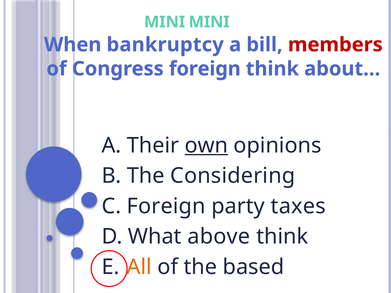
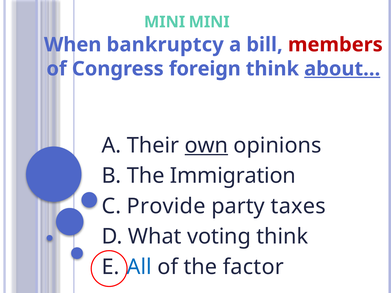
about… underline: none -> present (342, 69)
Considering: Considering -> Immigration (233, 176)
Foreign: Foreign -> Provide (166, 206)
above: above -> voting (219, 237)
All colour: orange -> blue (139, 267)
based: based -> factor (253, 267)
